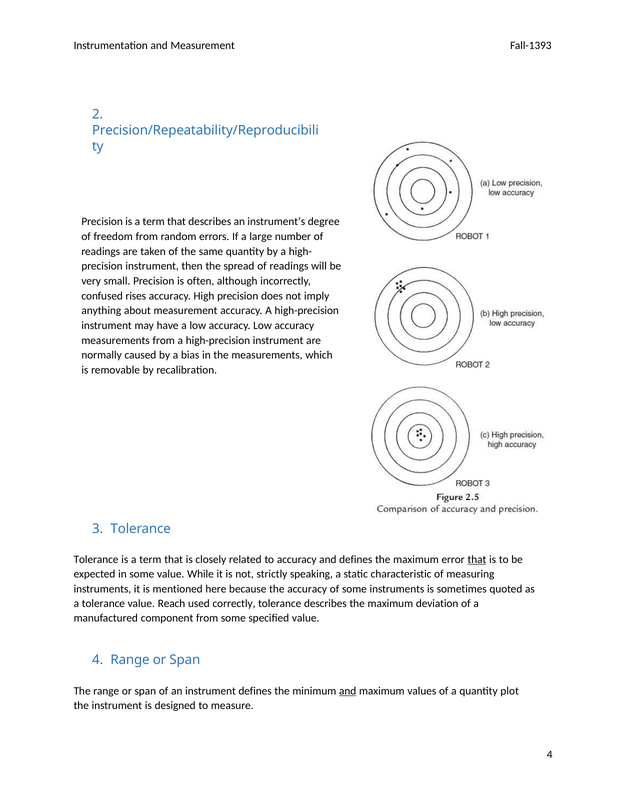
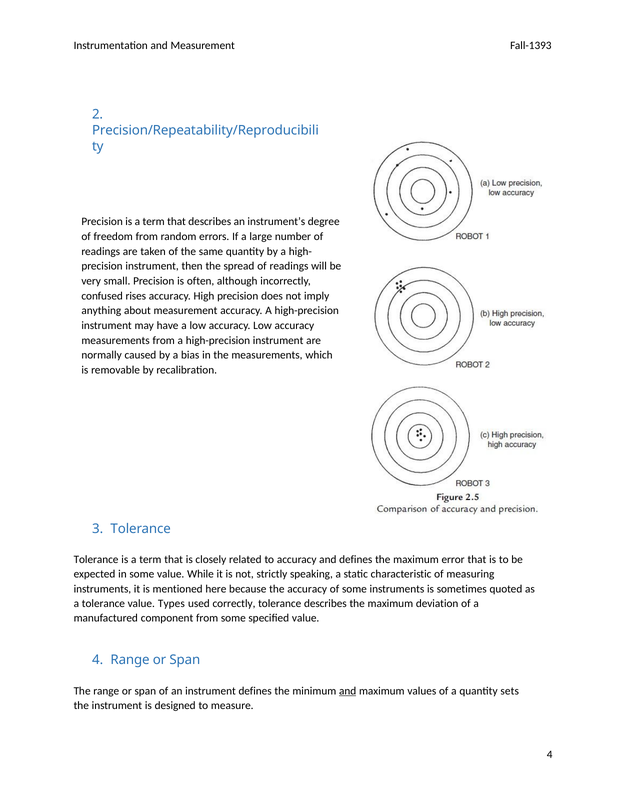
that underline: present -> none (477, 560)
Reach: Reach -> Types (171, 604)
plot: plot -> sets (510, 691)
